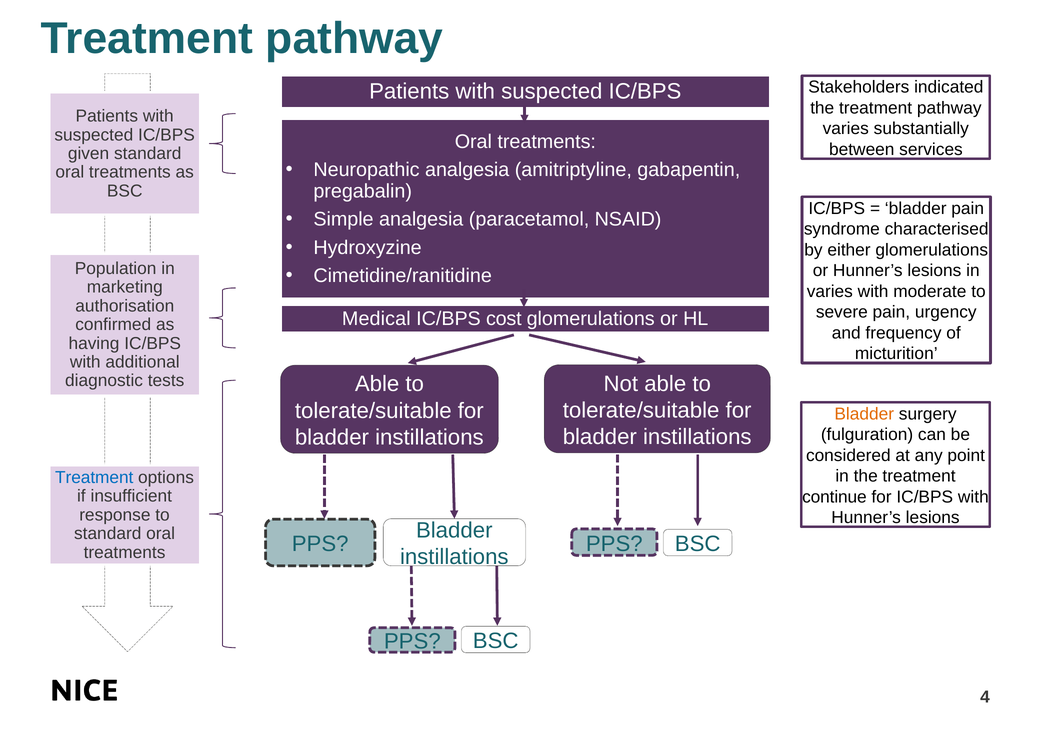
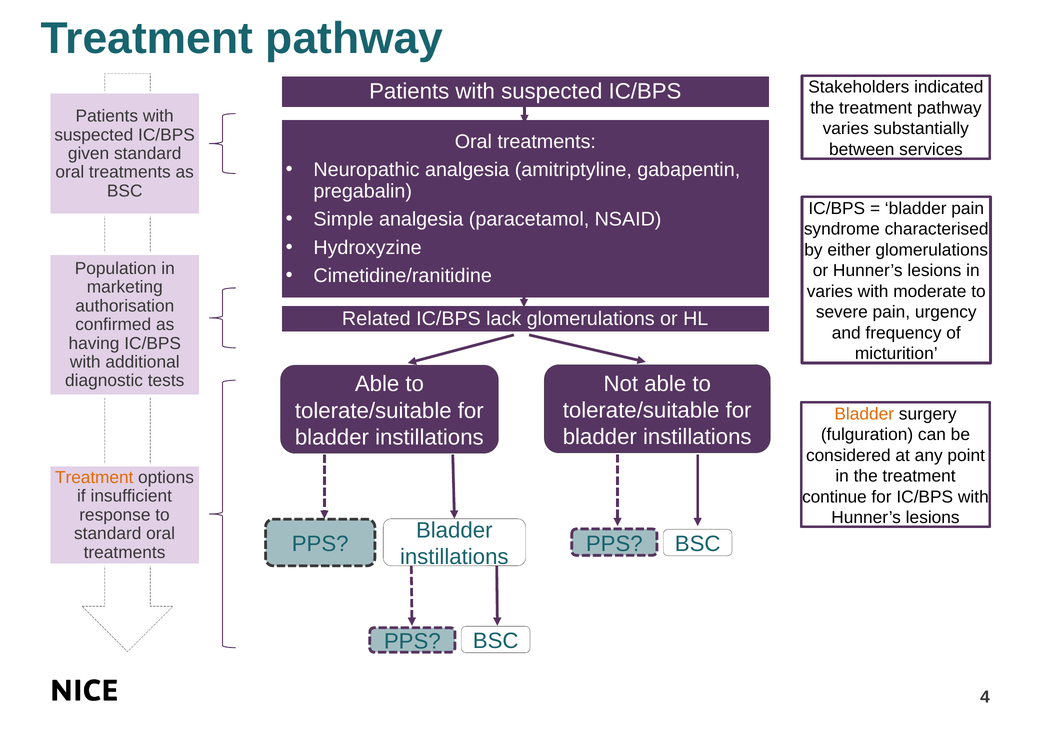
Medical: Medical -> Related (376, 319)
cost: cost -> lack (504, 319)
Treatment colour: blue -> orange (94, 478)
